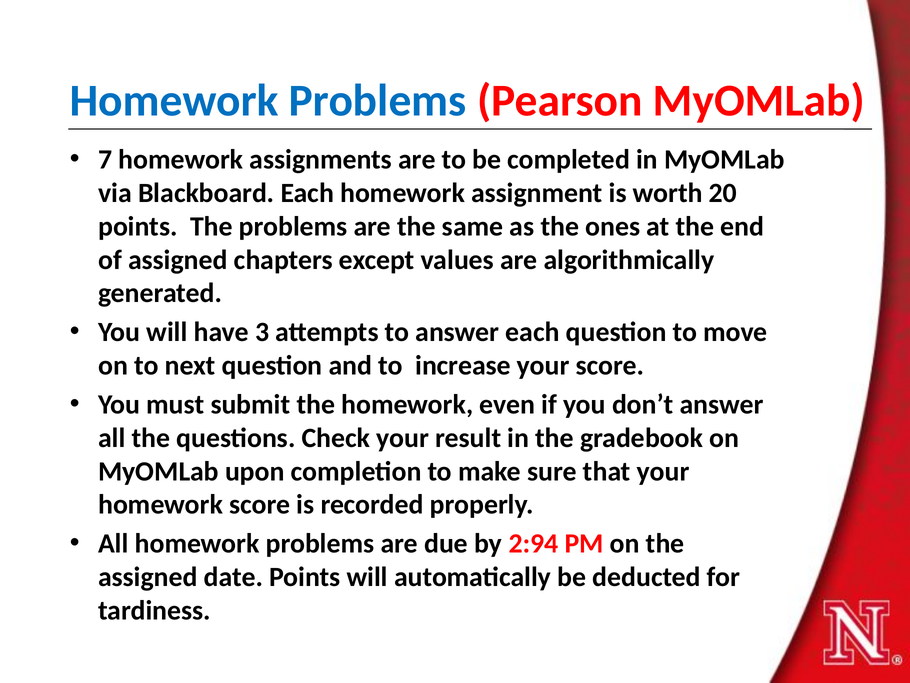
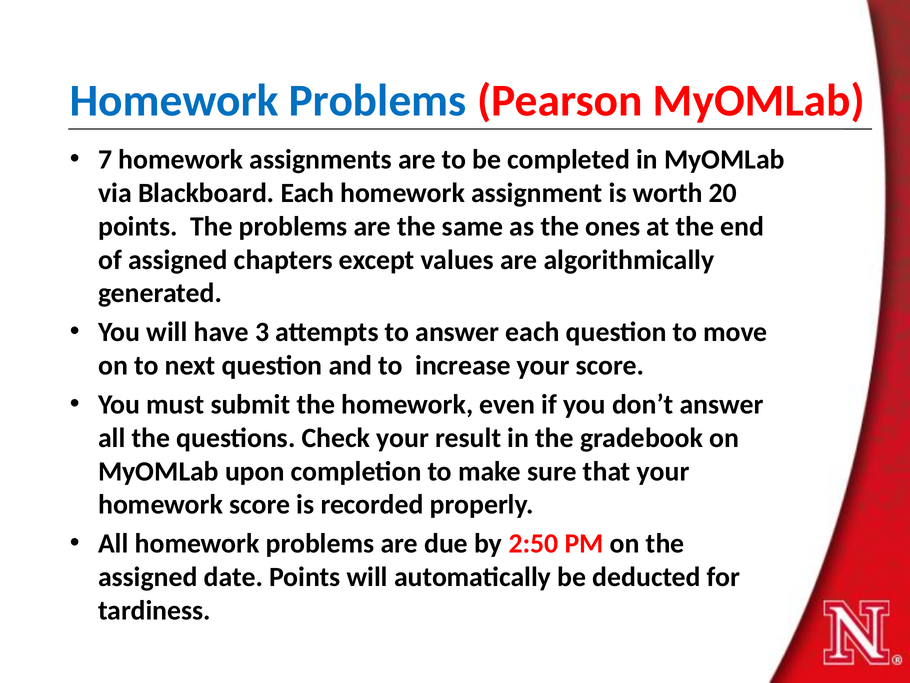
2:94: 2:94 -> 2:50 (533, 543)
